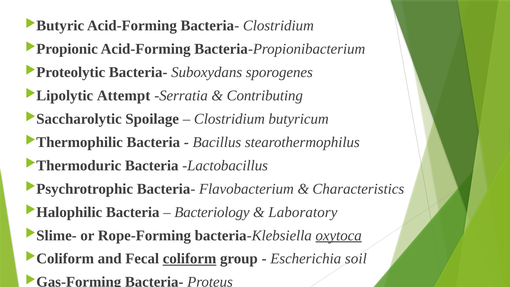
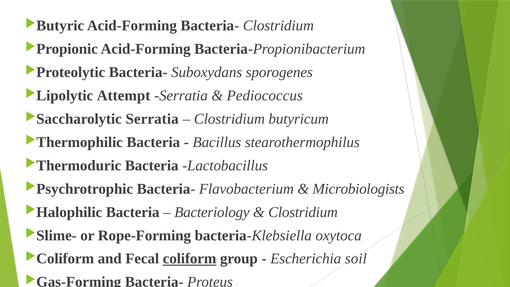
Contributing: Contributing -> Pediococcus (265, 96)
Spoilage: Spoilage -> Serratia (152, 119)
Characteristics: Characteristics -> Microbiologists (358, 189)
Laboratory: Laboratory -> Clostridium (303, 212)
oxytoca underline: present -> none (339, 235)
